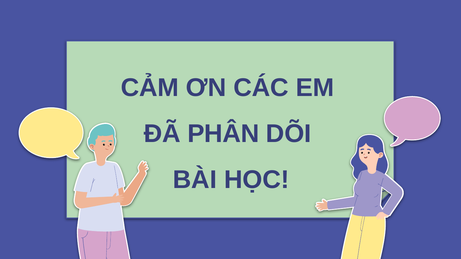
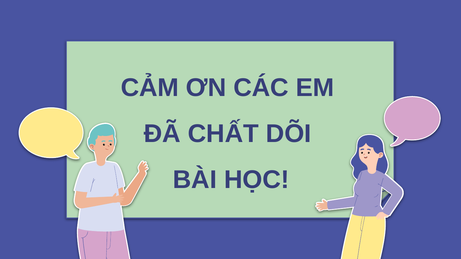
PHÂN: PHÂN -> CHẤT (223, 134)
